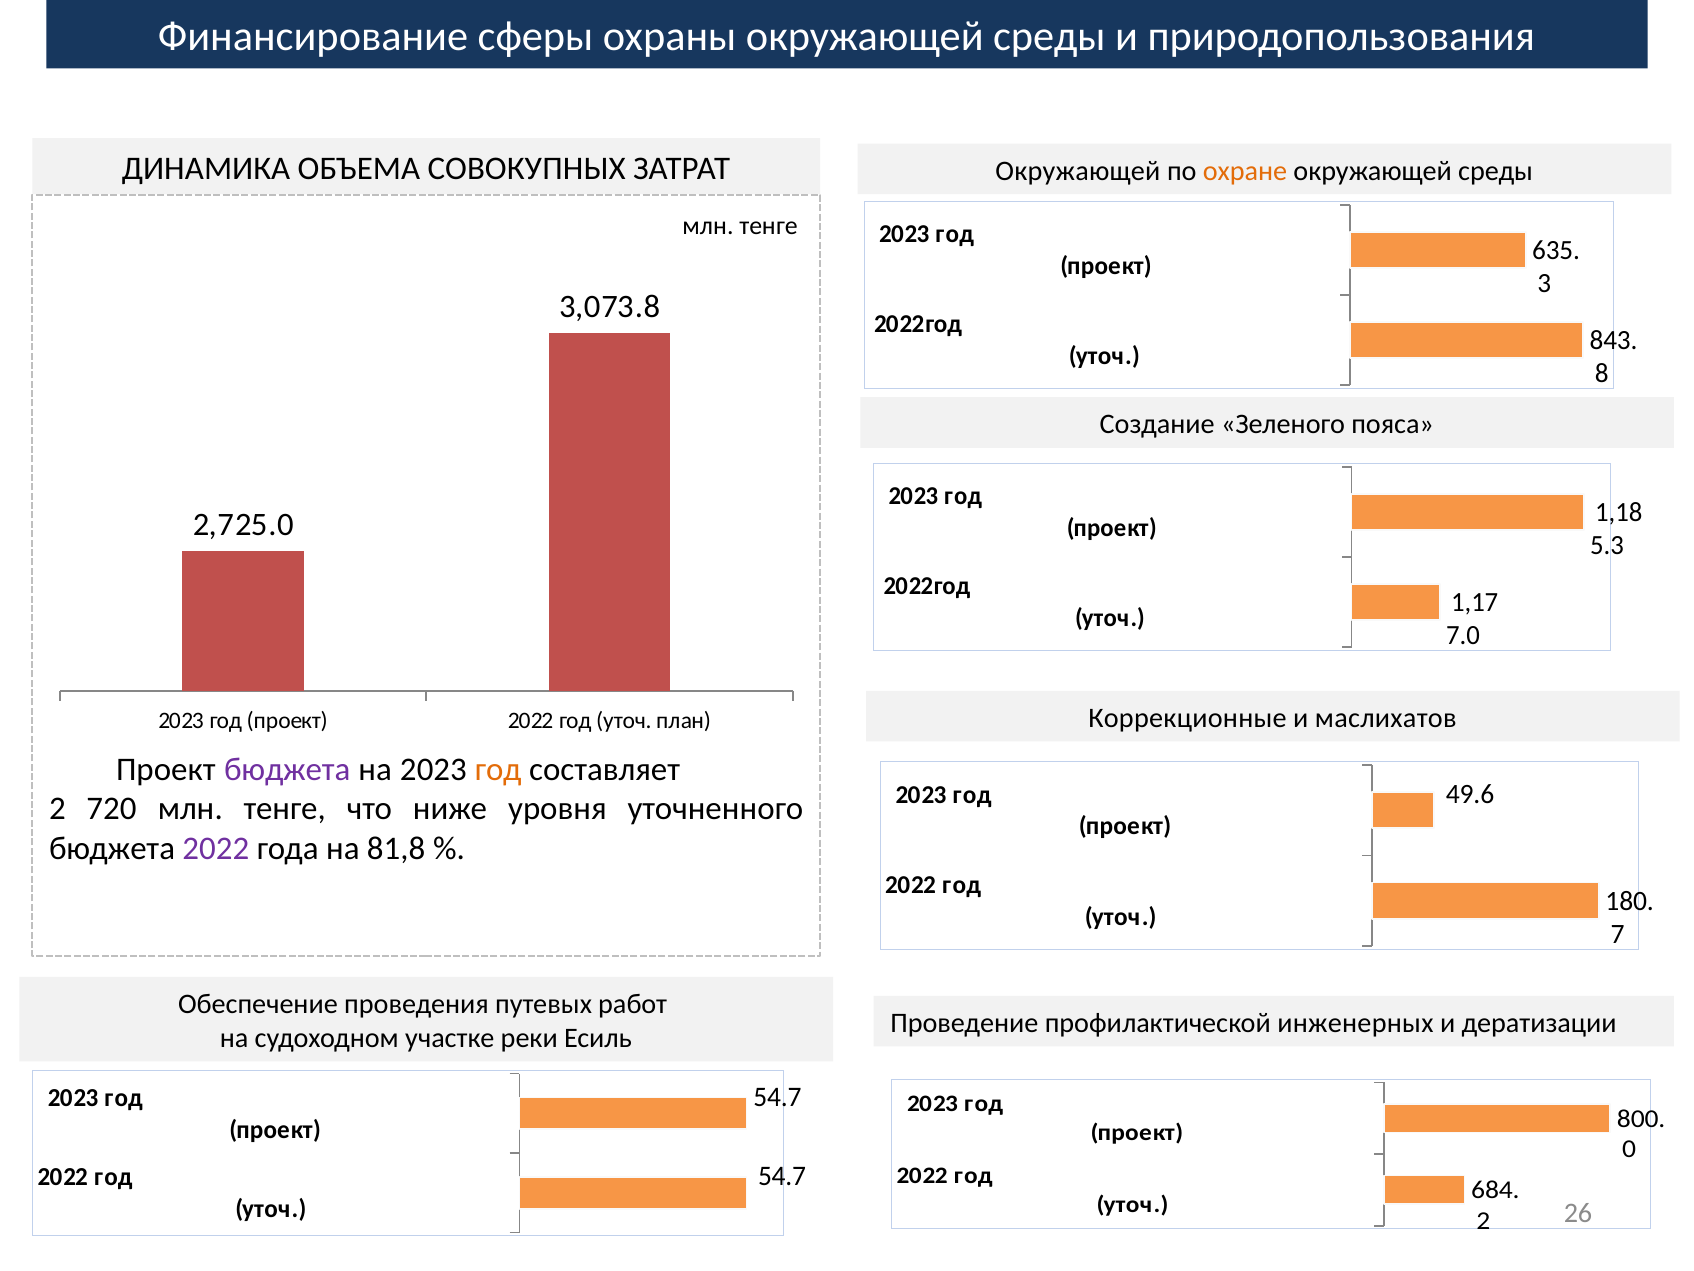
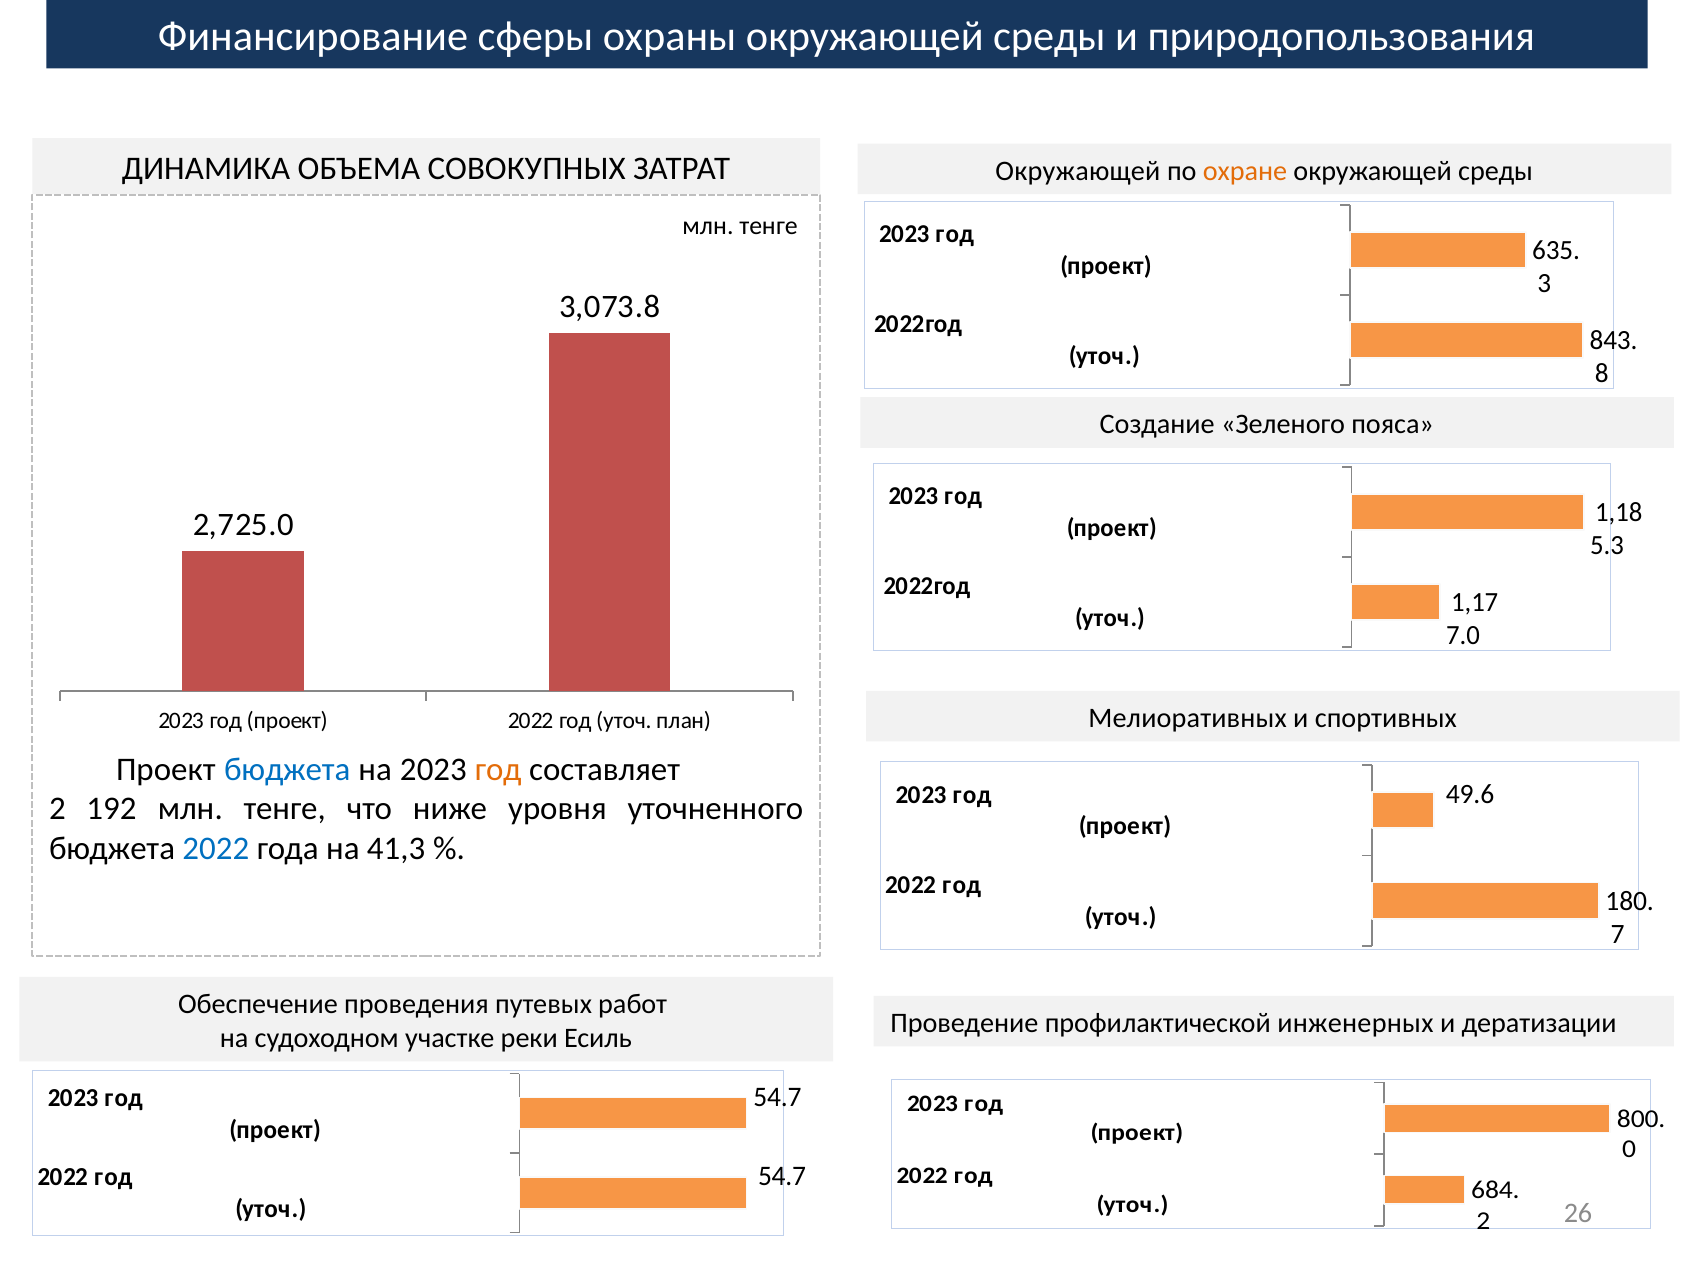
Коррекционные: Коррекционные -> Мелиоративных (1188, 718)
маслихатов: маслихатов -> спортивных (1386, 718)
бюджета colour: purple -> blue (287, 769)
720: 720 -> 192 (112, 809)
2022 colour: purple -> blue (216, 848)
81,8: 81,8 -> 41,3 (396, 848)
